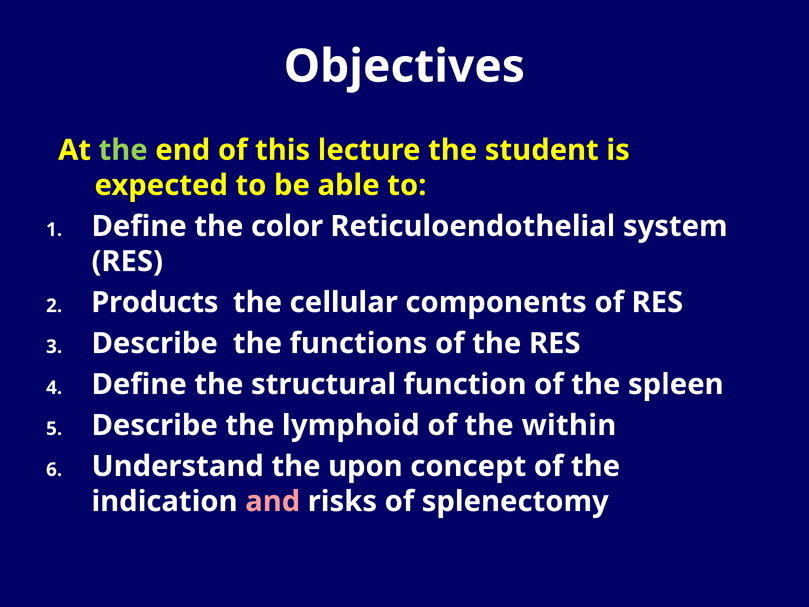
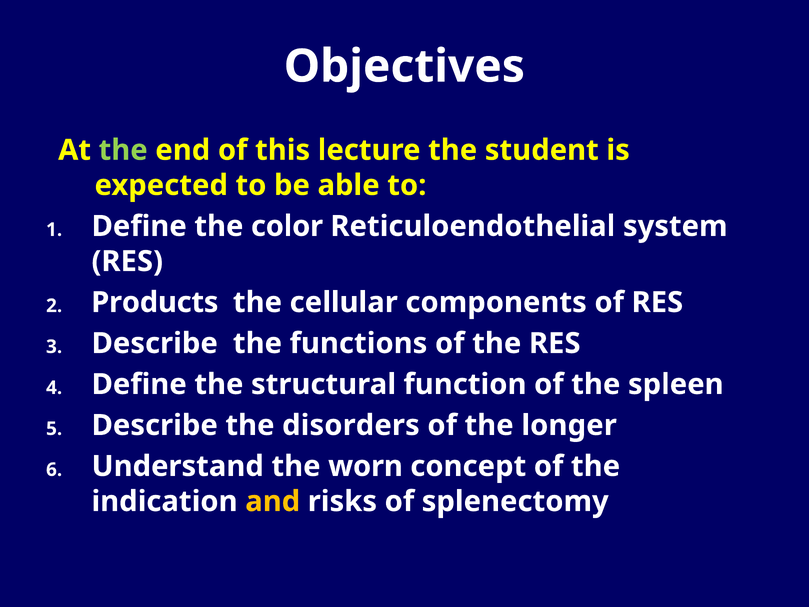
lymphoid: lymphoid -> disorders (351, 425)
within: within -> longer (569, 425)
upon: upon -> worn (366, 466)
and colour: pink -> yellow (273, 501)
